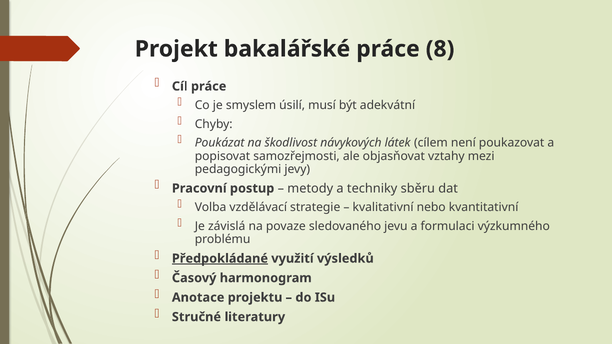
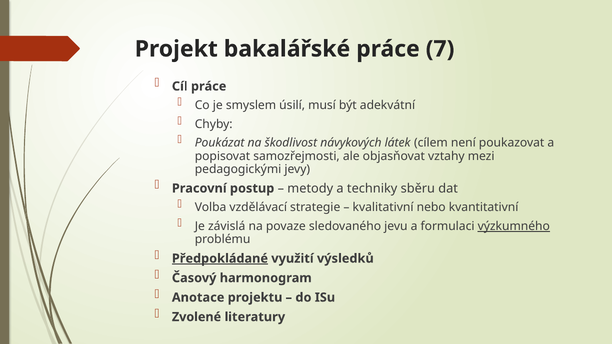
8: 8 -> 7 (440, 49)
výzkumného underline: none -> present (514, 226)
Stručné: Stručné -> Zvolené (196, 317)
